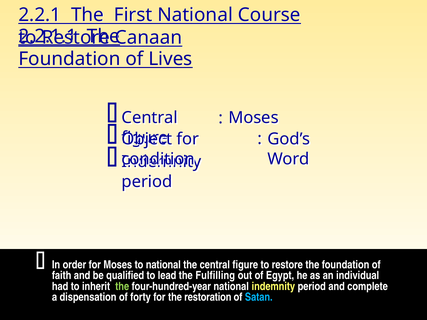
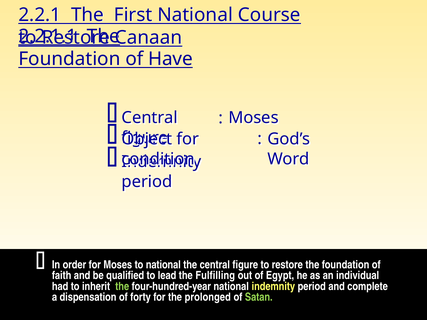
Lives: Lives -> Have (170, 59)
restoration: restoration -> prolonged (208, 297)
Satan colour: light blue -> light green (259, 297)
